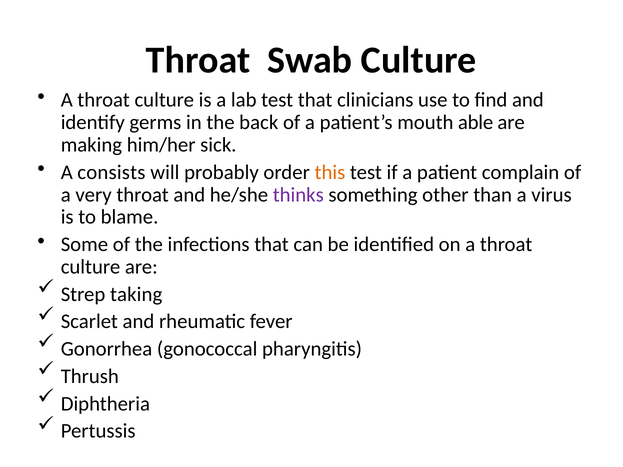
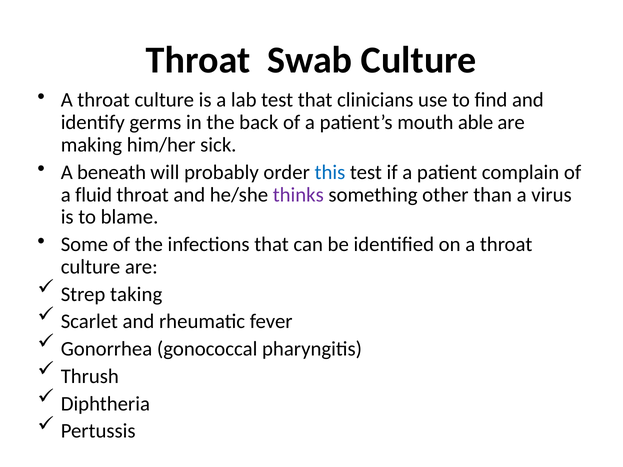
consists: consists -> beneath (112, 172)
this colour: orange -> blue (330, 172)
very: very -> fluid (94, 195)
